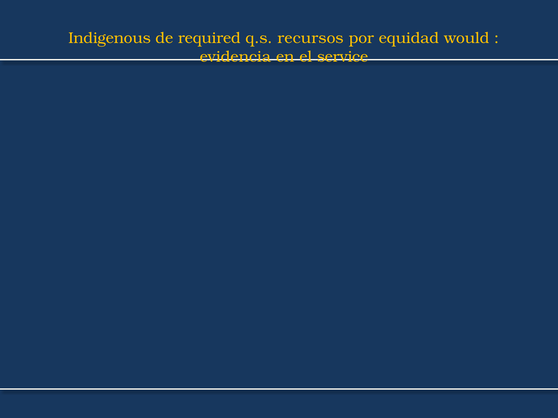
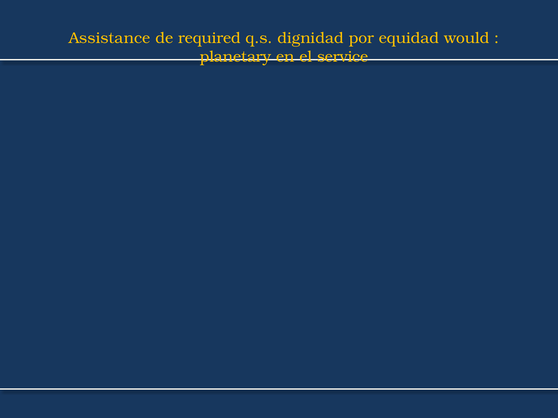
Indigenous: Indigenous -> Assistance (109, 38)
recursos: recursos -> dignidad (311, 38)
evidencia: evidencia -> planetary (235, 57)
